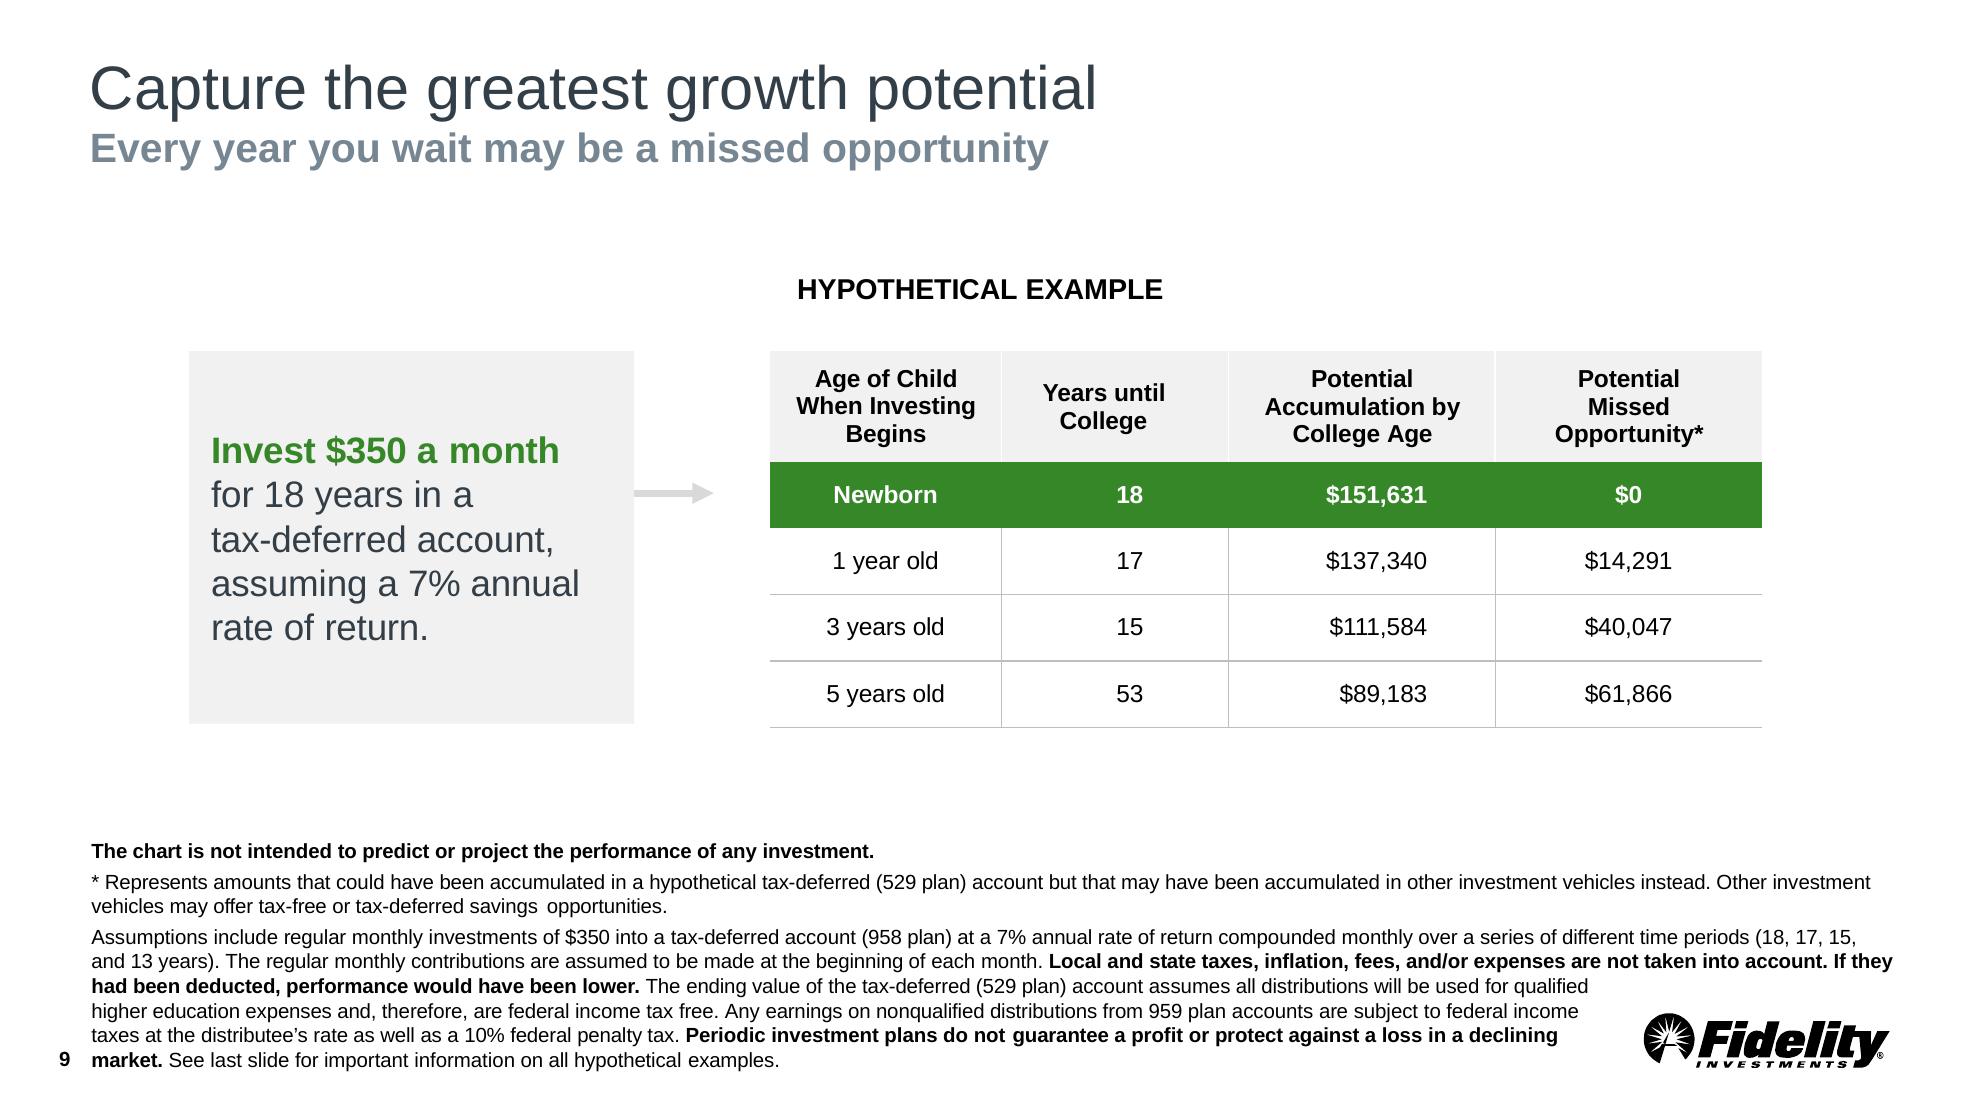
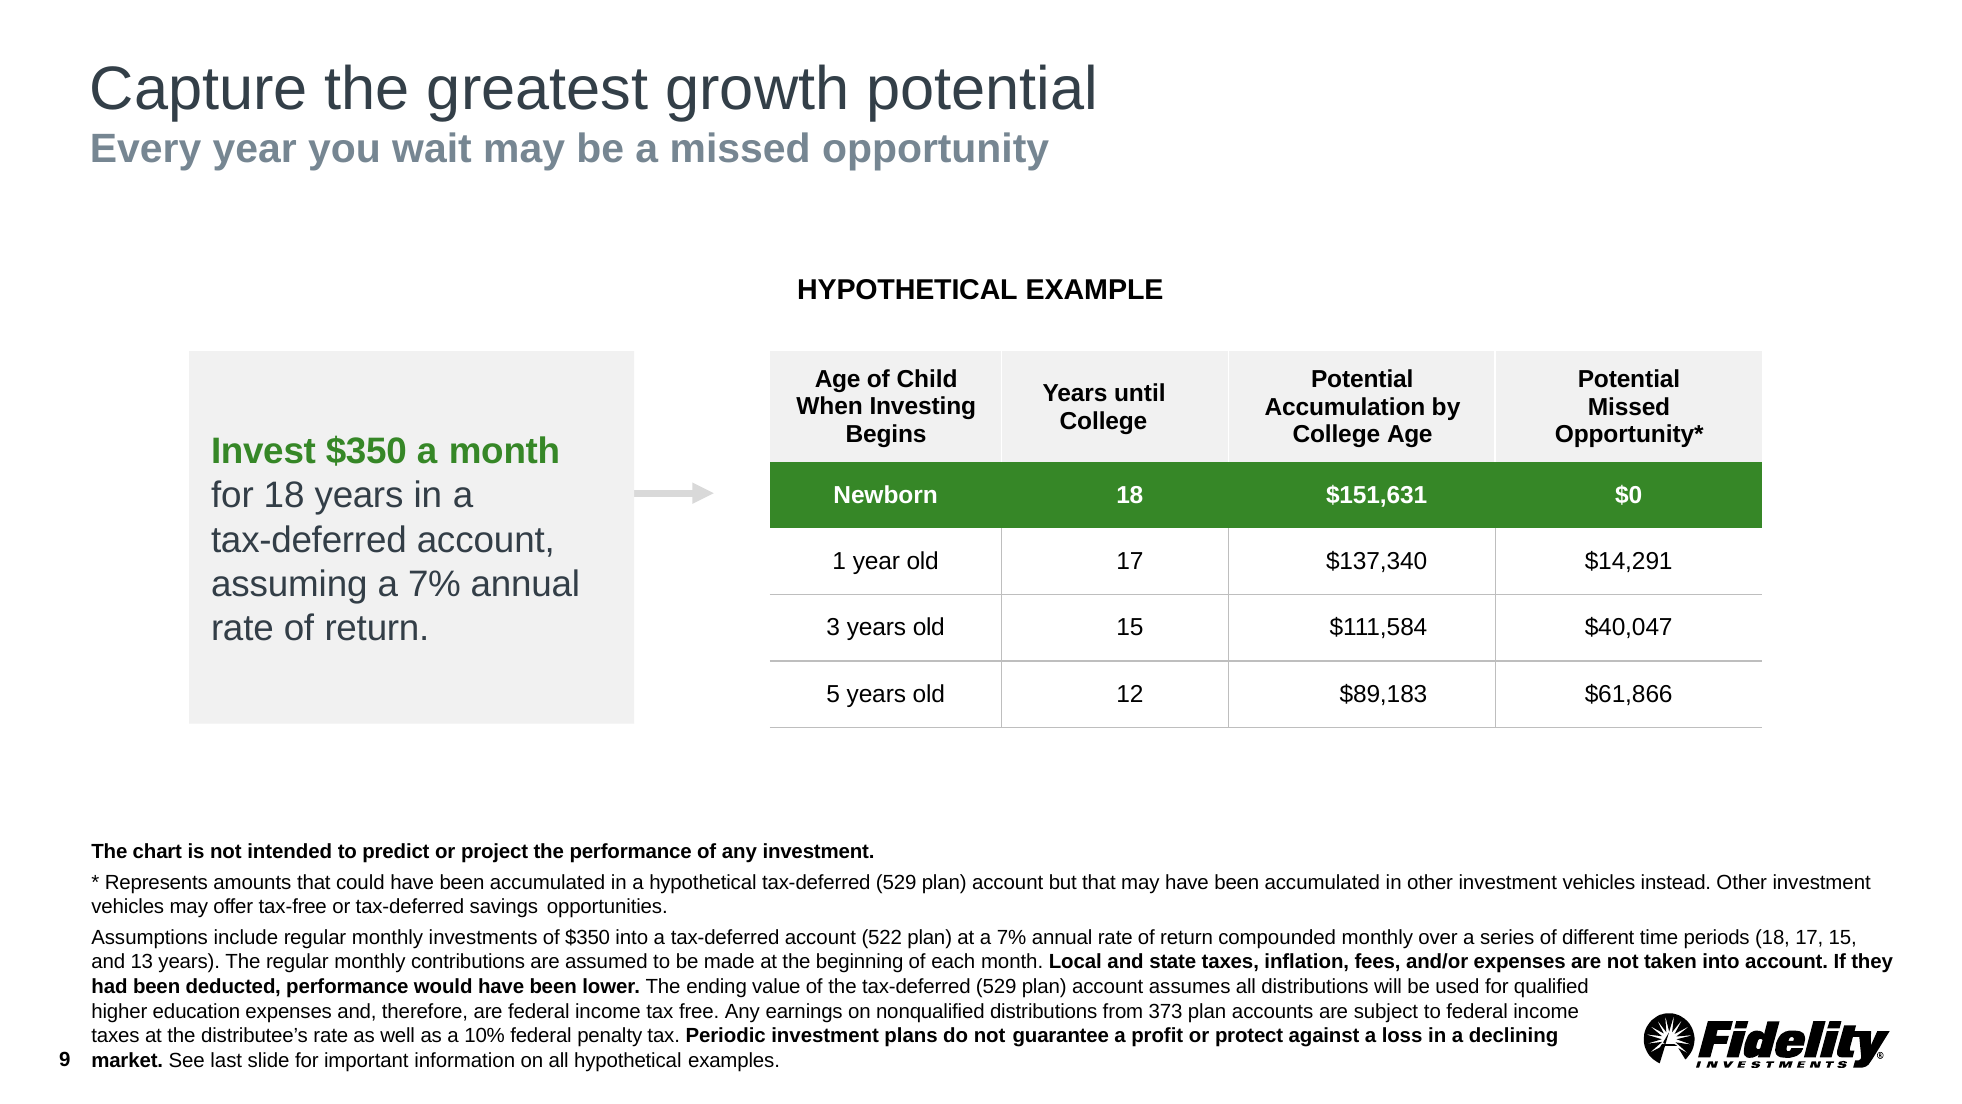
53: 53 -> 12 (1130, 694)
958: 958 -> 522 (882, 937)
959: 959 -> 373 (1165, 1011)
